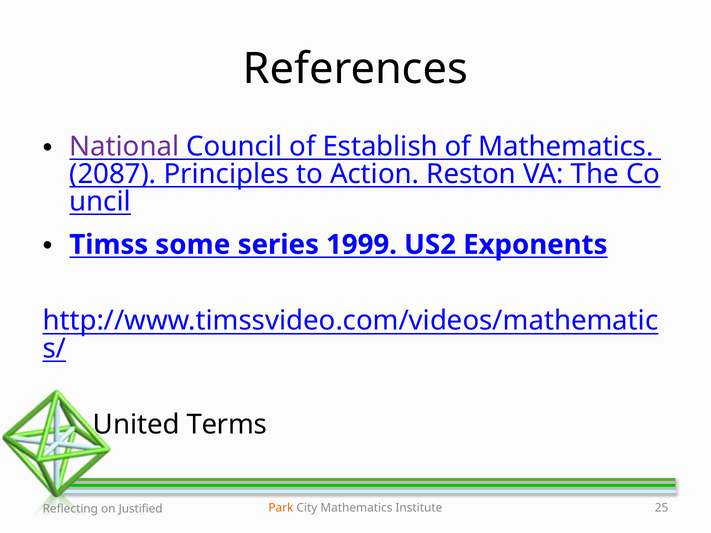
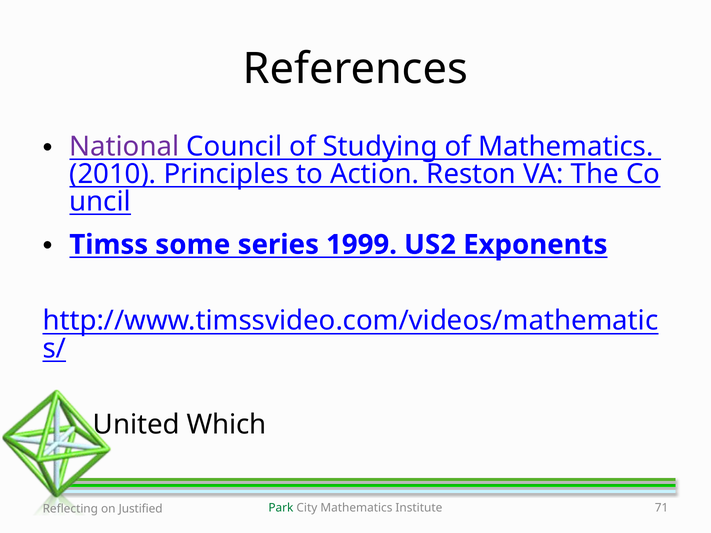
Establish: Establish -> Studying (380, 146)
2087: 2087 -> 2010 (113, 174)
Terms: Terms -> Which (227, 425)
Park colour: orange -> green (281, 508)
25: 25 -> 71 (662, 508)
